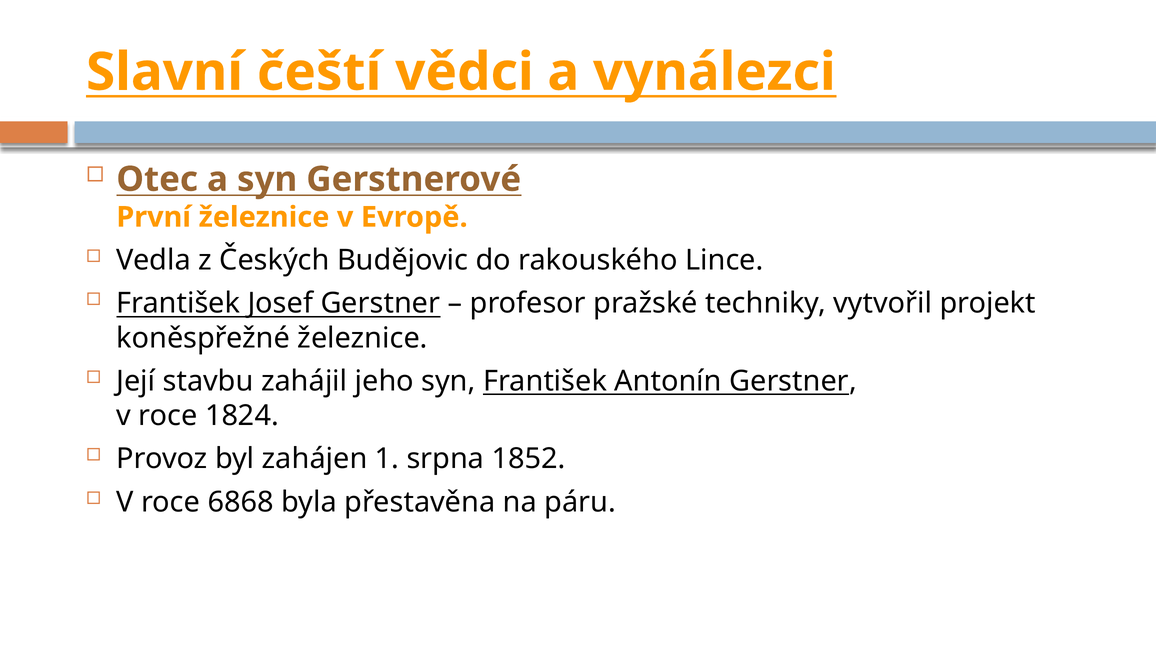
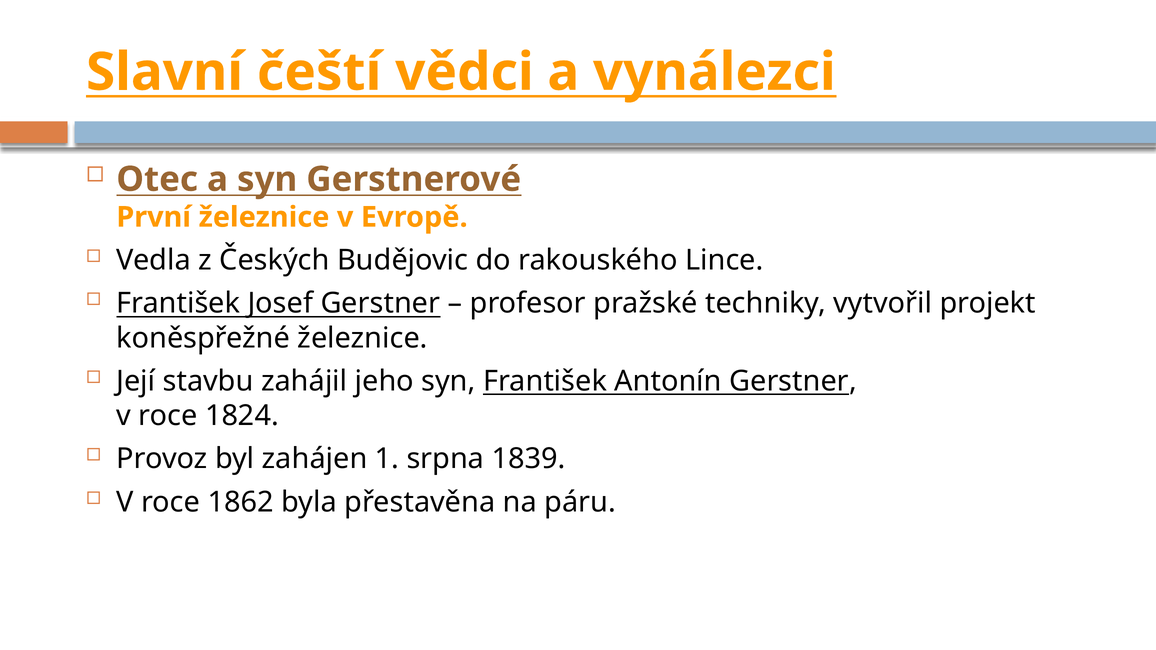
1852: 1852 -> 1839 (529, 459)
6868: 6868 -> 1862 (241, 502)
